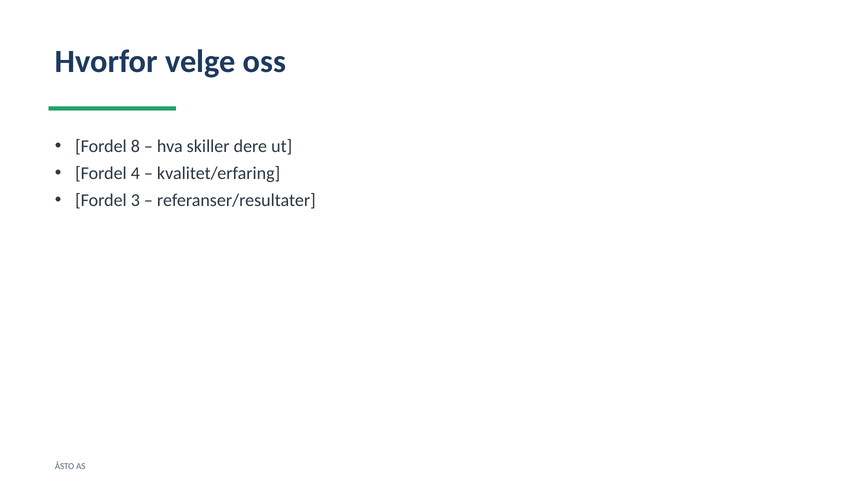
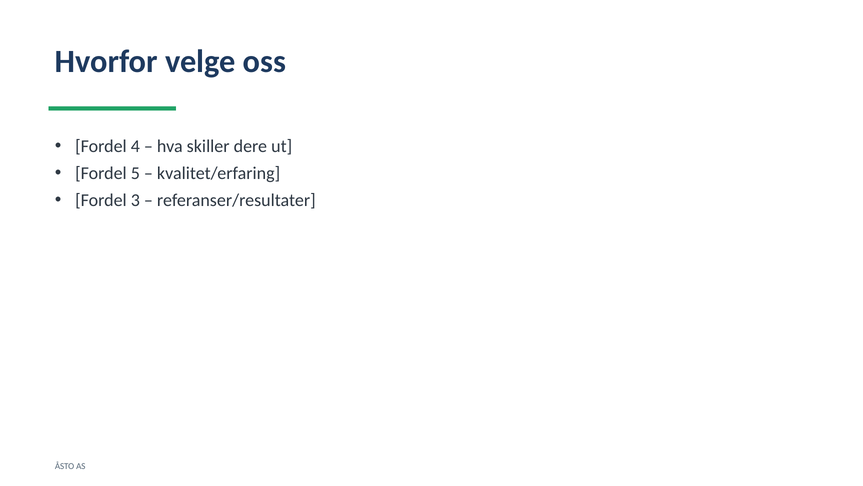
8: 8 -> 4 (135, 146)
4: 4 -> 5 (135, 173)
